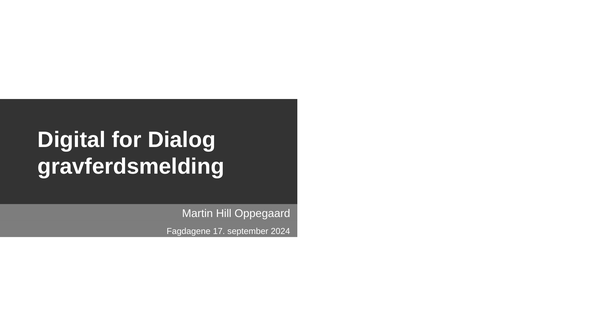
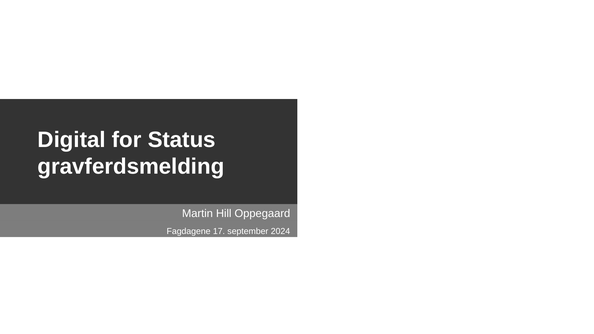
Dialog: Dialog -> Status (182, 140)
